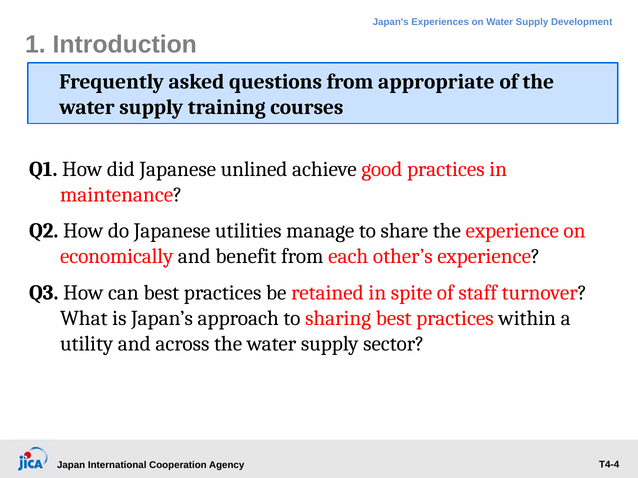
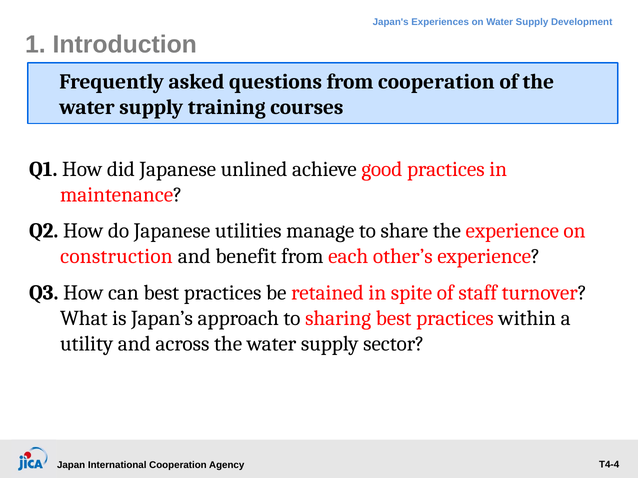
from appropriate: appropriate -> cooperation (436, 82)
economically: economically -> construction (116, 257)
